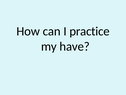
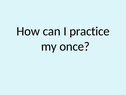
have: have -> once (75, 46)
